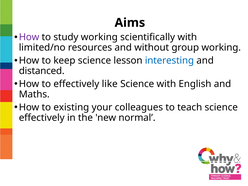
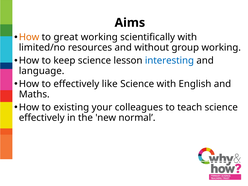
How colour: purple -> orange (29, 37)
study: study -> great (66, 37)
distanced: distanced -> language (42, 71)
